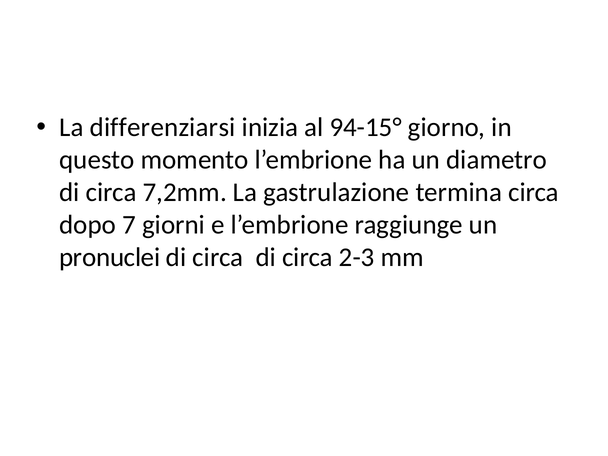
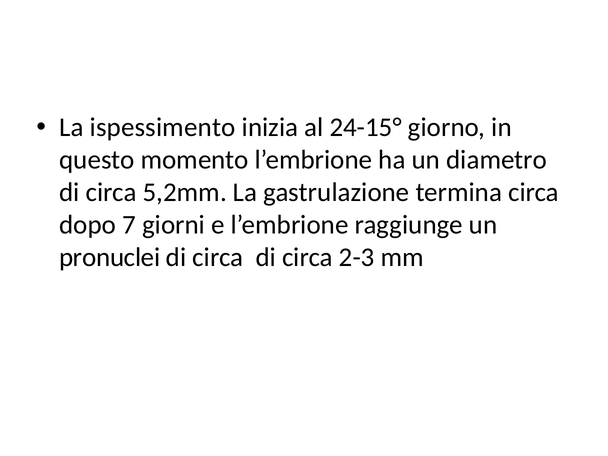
differenziarsi: differenziarsi -> ispessimento (163, 128)
94-15°: 94-15° -> 24-15° (366, 128)
7,2mm: 7,2mm -> 5,2mm (185, 192)
